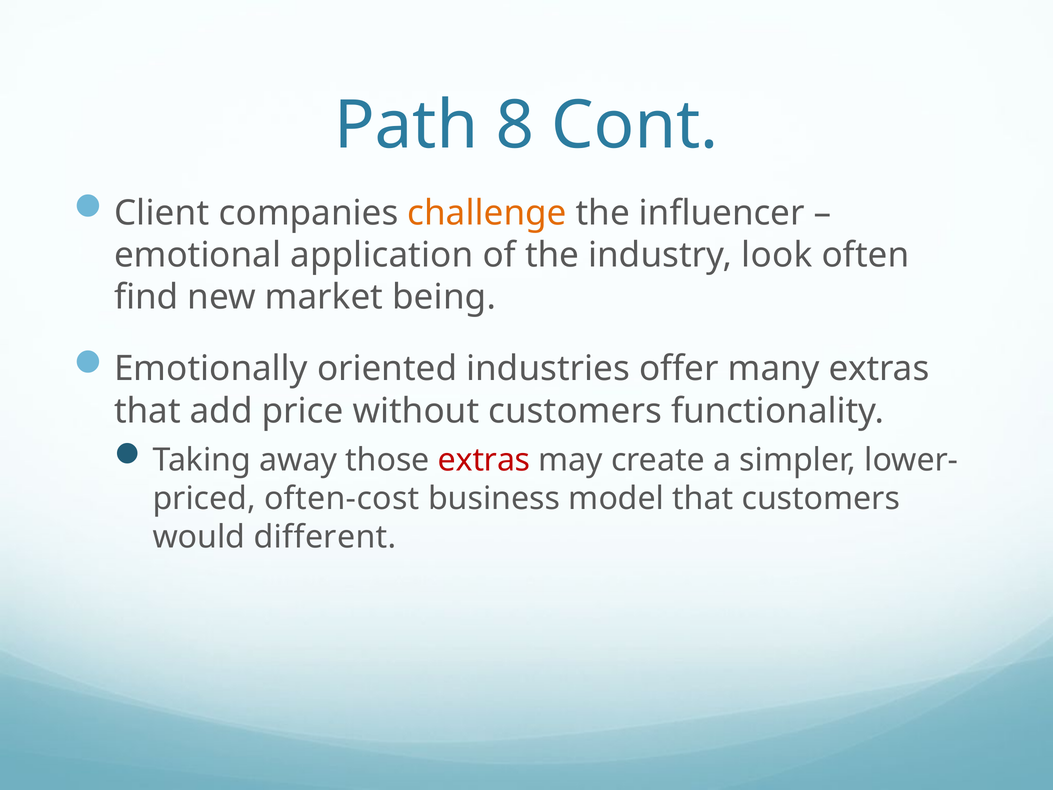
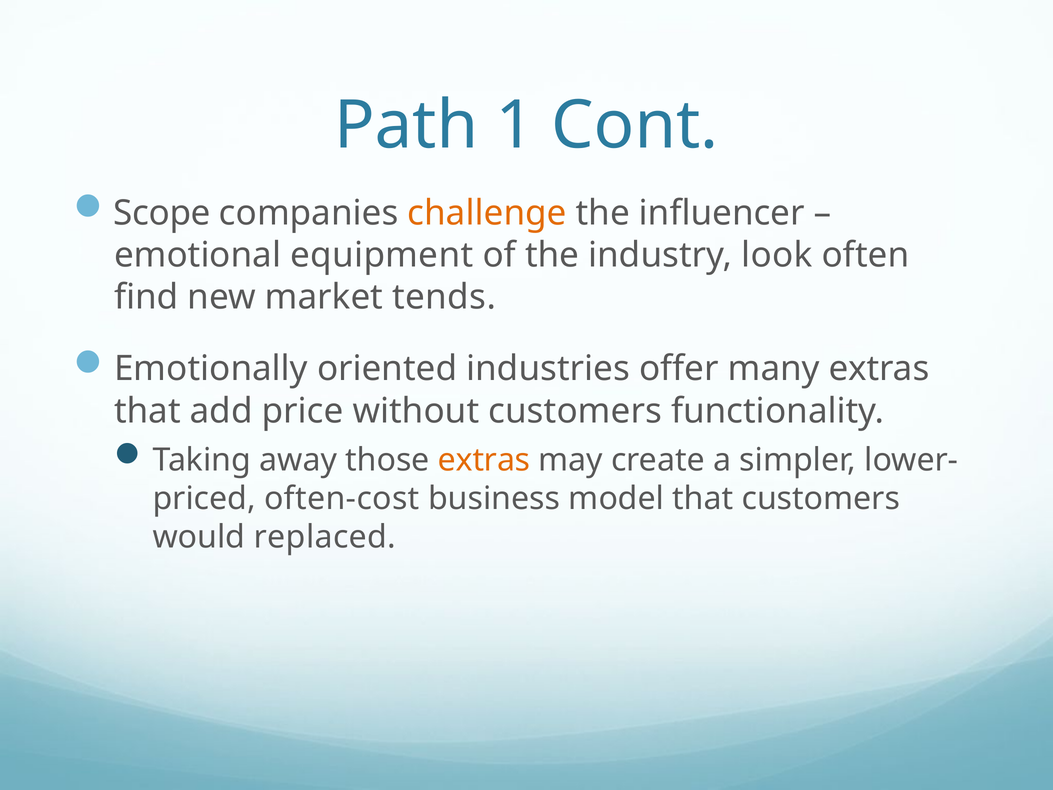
8: 8 -> 1 (515, 125)
Client: Client -> Scope (162, 213)
application: application -> equipment (382, 255)
being: being -> tends (444, 297)
extras colour: red -> orange (484, 460)
different: different -> replaced (325, 537)
